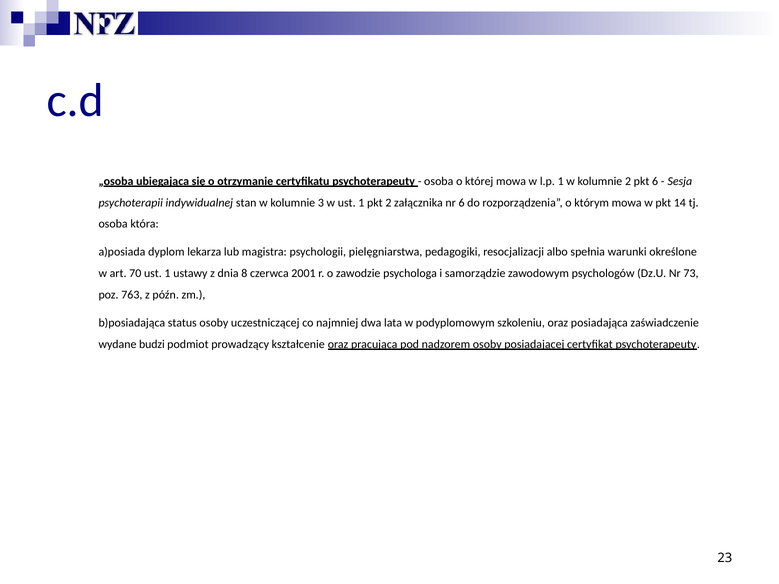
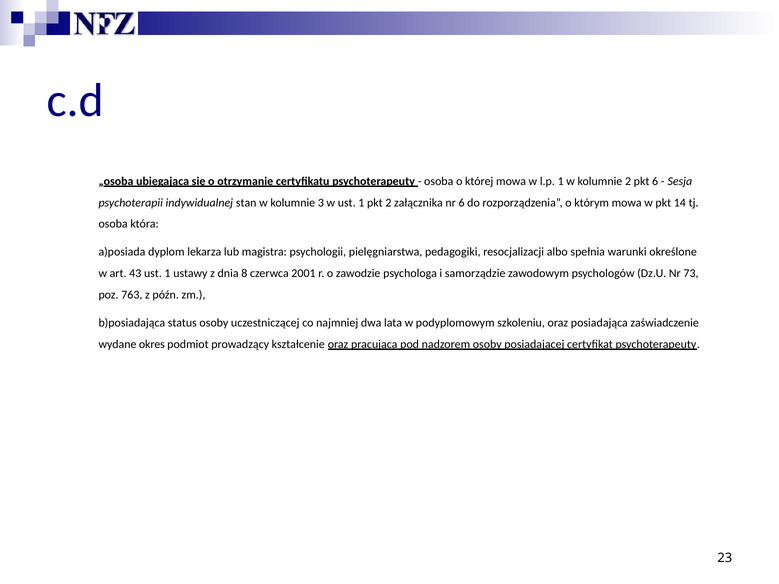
70: 70 -> 43 (135, 273)
budzi: budzi -> okres (152, 344)
